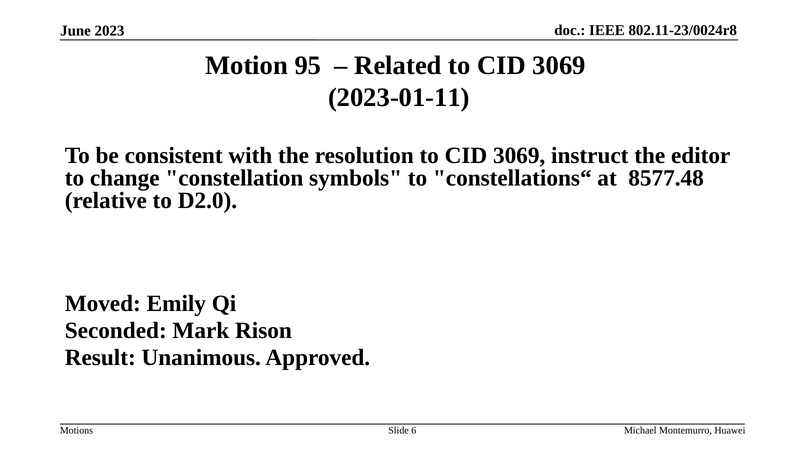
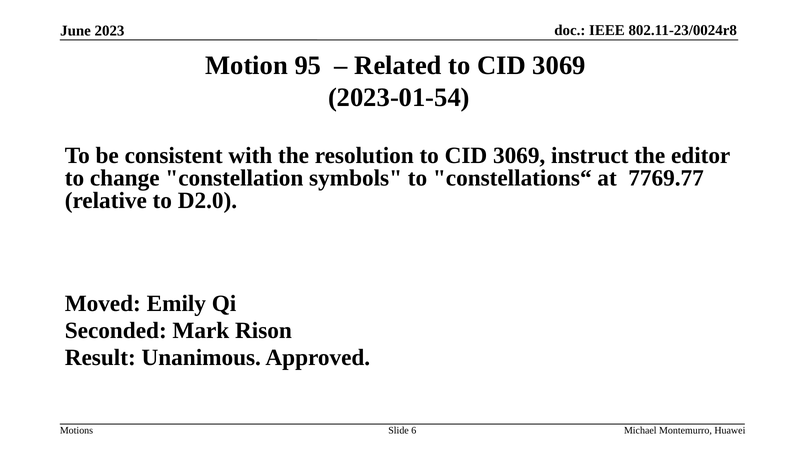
2023-01-11: 2023-01-11 -> 2023-01-54 (399, 98)
8577.48: 8577.48 -> 7769.77 (666, 178)
